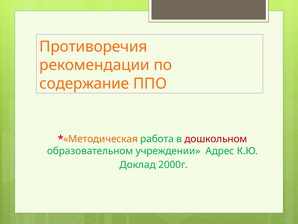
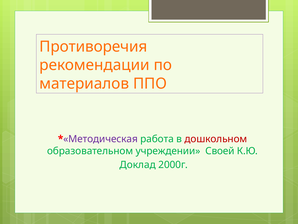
содержание: содержание -> материалов (84, 83)
Методическая colour: orange -> purple (100, 139)
Адрес: Адрес -> Своей (220, 151)
